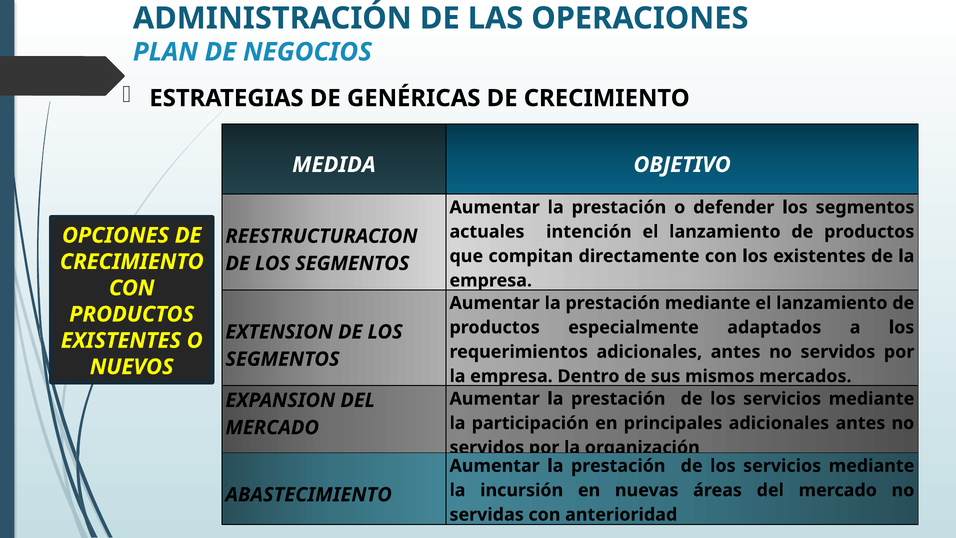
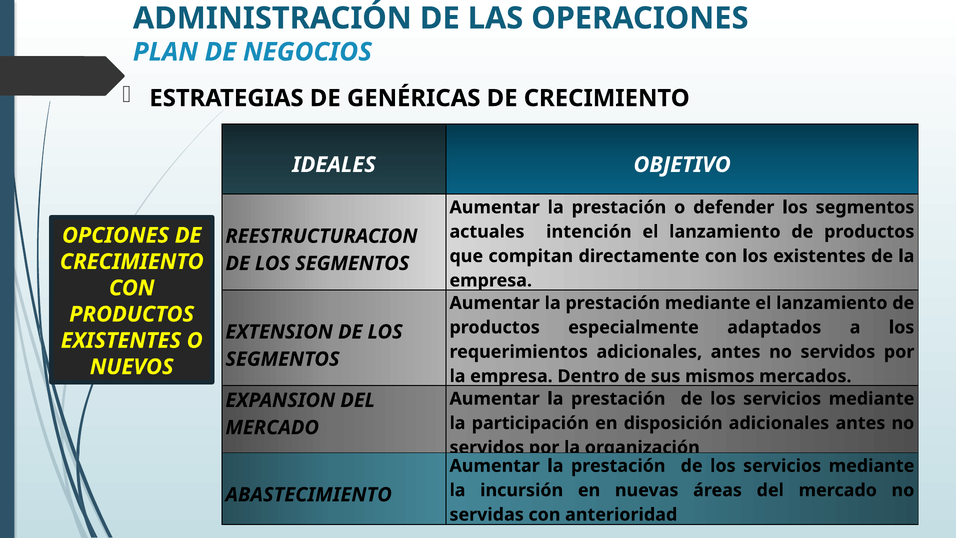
MEDIDA: MEDIDA -> IDEALES (334, 165)
principales: principales -> disposición (673, 423)
